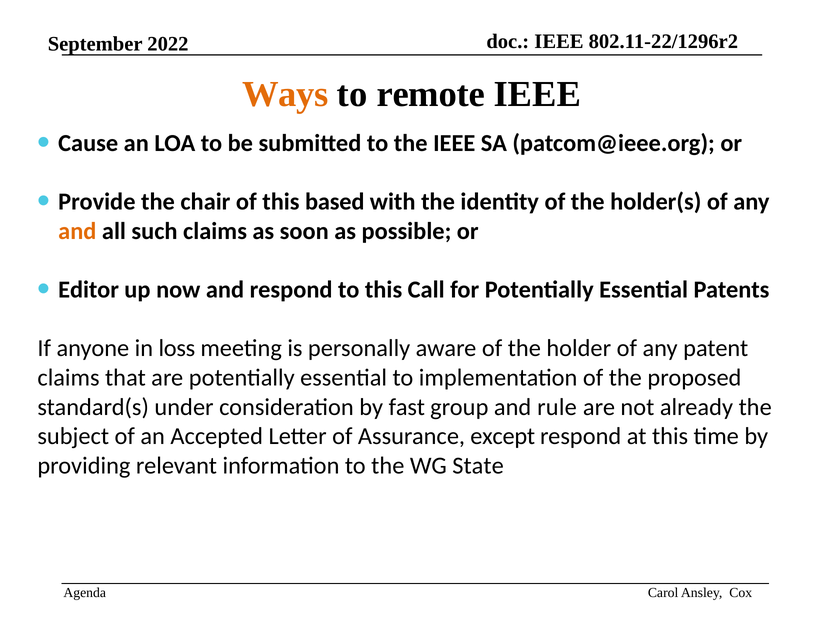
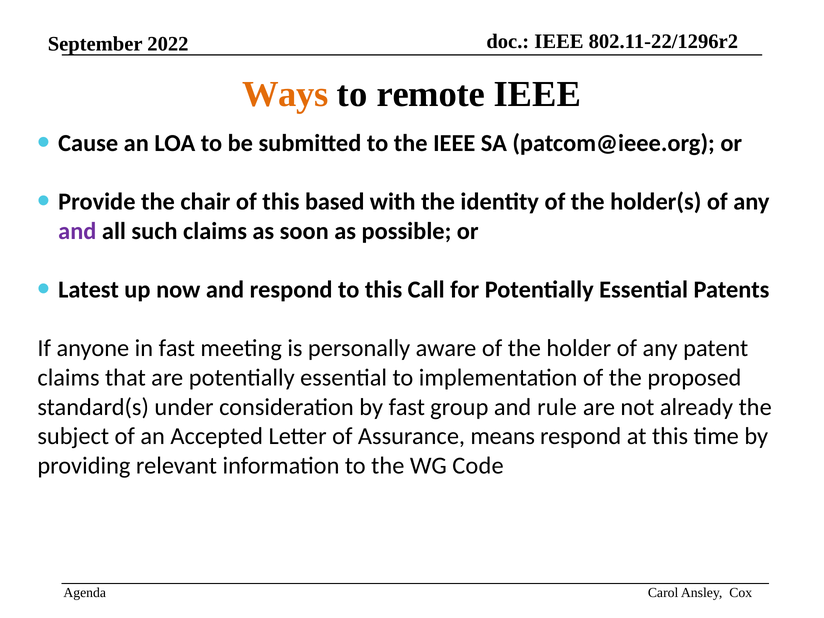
and colour: orange -> purple (77, 231)
Editor: Editor -> Latest (89, 290)
in loss: loss -> fast (177, 348)
except: except -> means (503, 436)
State: State -> Code (478, 466)
